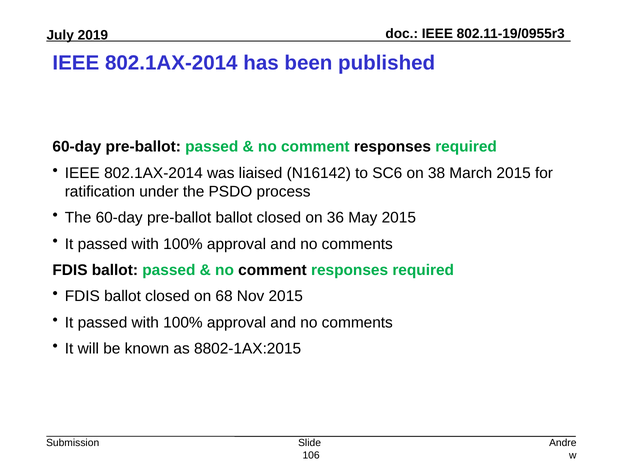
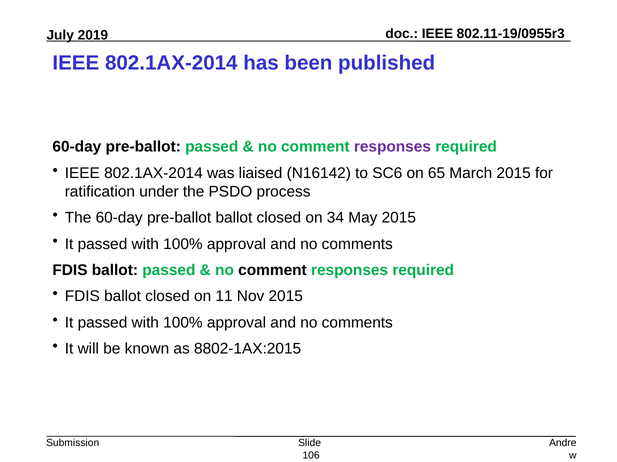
responses colour: black -> purple (392, 147)
38: 38 -> 65 (437, 173)
36: 36 -> 34 (335, 218)
68: 68 -> 11 (224, 297)
